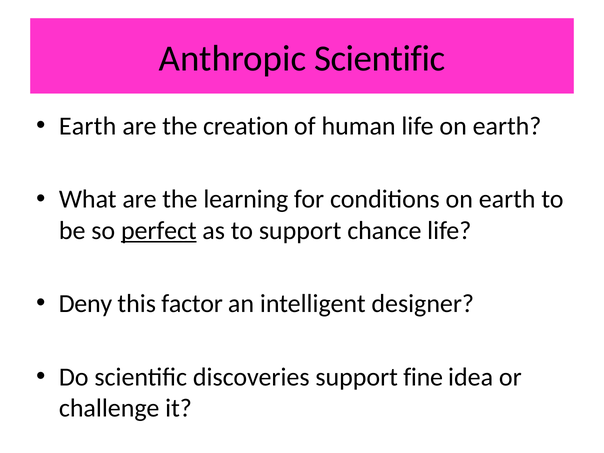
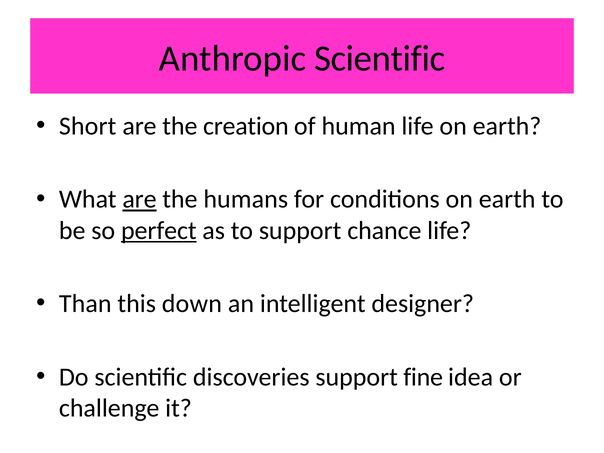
Earth: Earth -> Short (88, 126)
are underline: none -> present (139, 199)
learning: learning -> humans (246, 199)
Deny: Deny -> Than (85, 304)
factor: factor -> down (192, 304)
